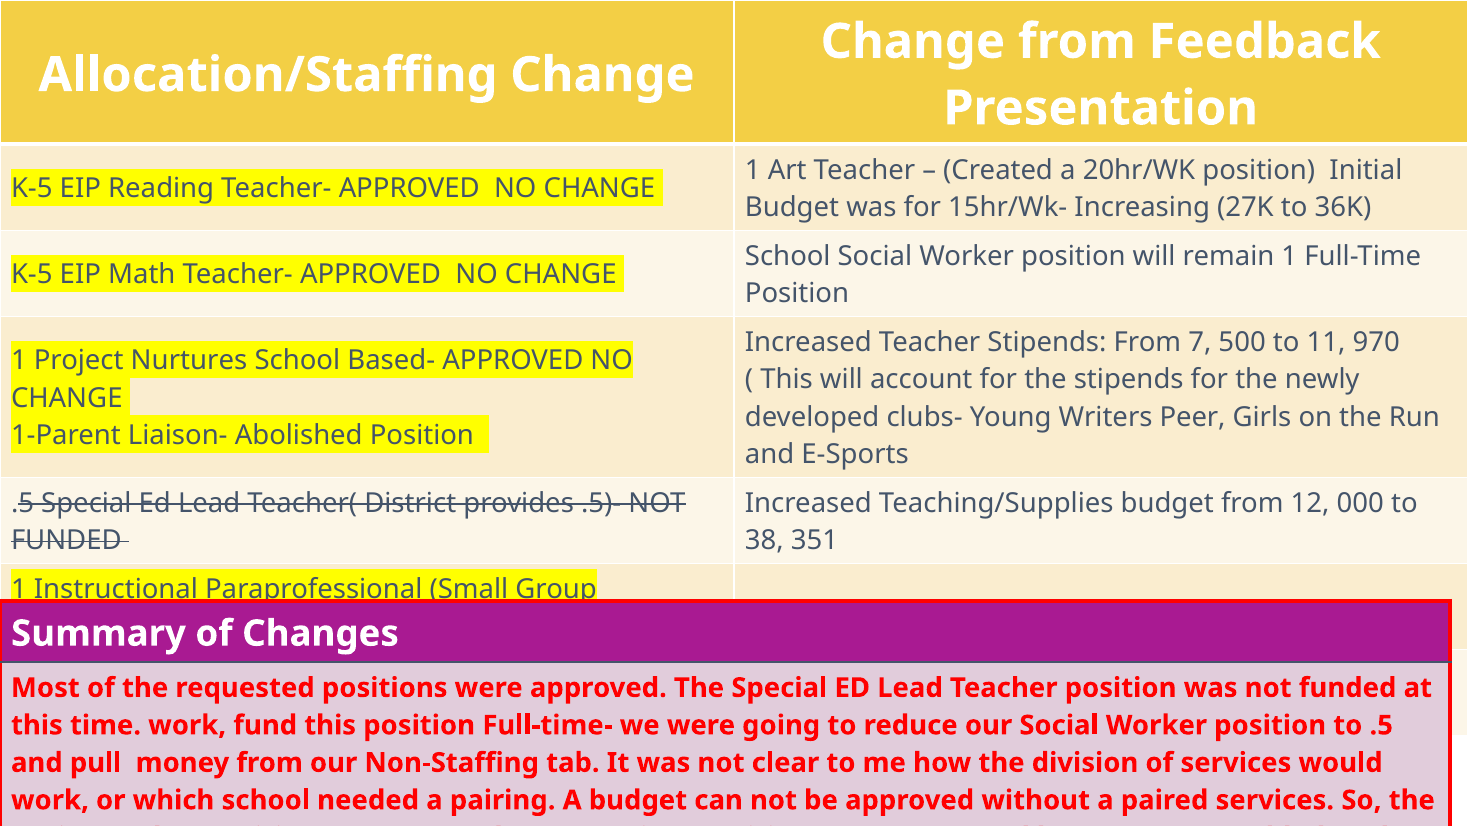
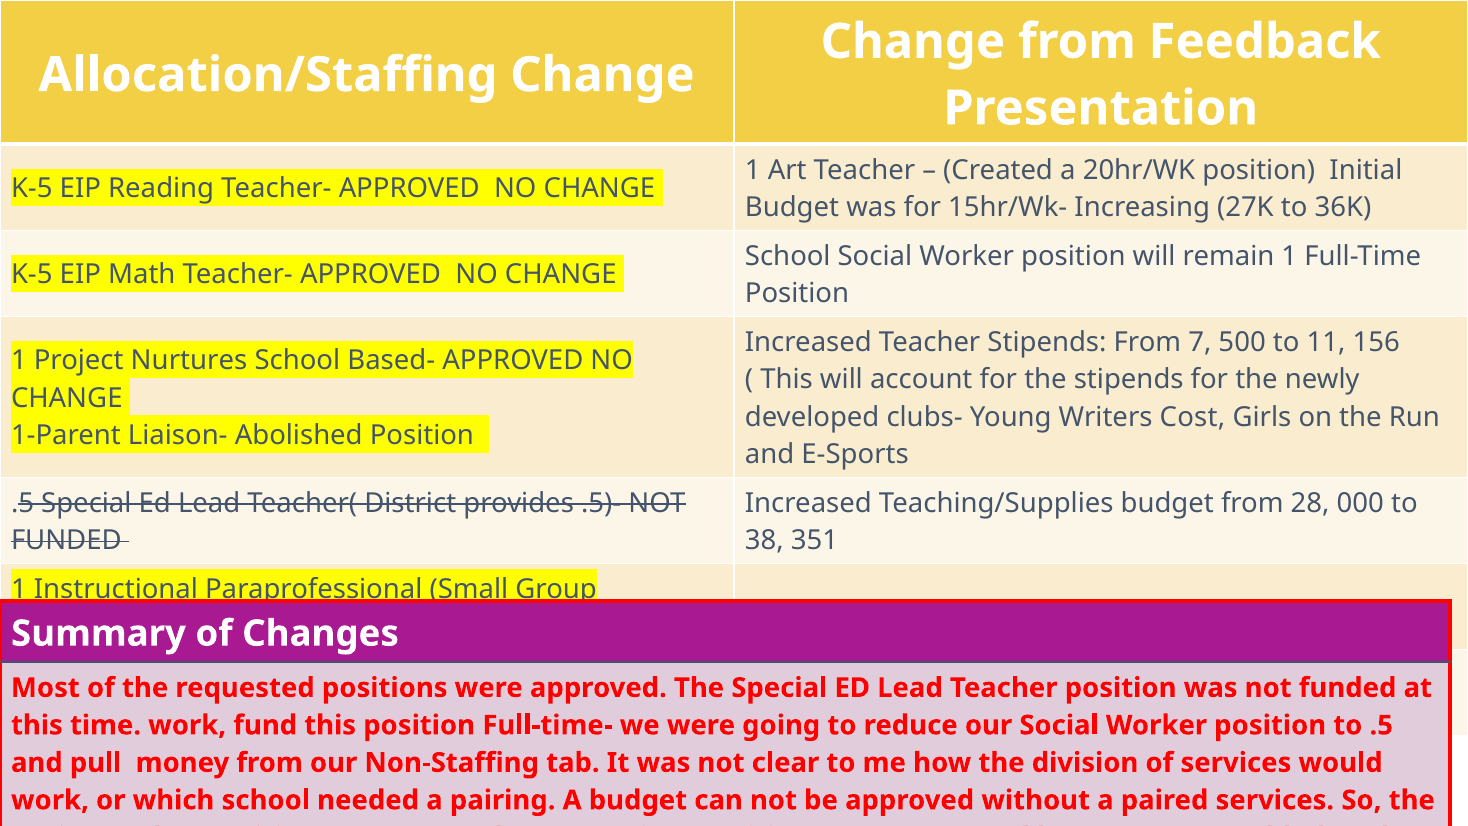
970: 970 -> 156 (1376, 342)
Peer: Peer -> Cost (1192, 417)
12: 12 -> 28 (1310, 503)
